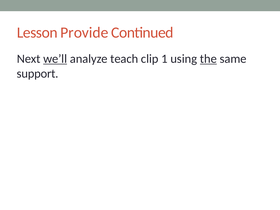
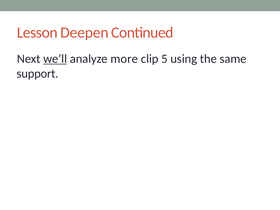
Provide: Provide -> Deepen (84, 33)
teach: teach -> more (124, 59)
1: 1 -> 5 (164, 59)
the underline: present -> none (208, 59)
